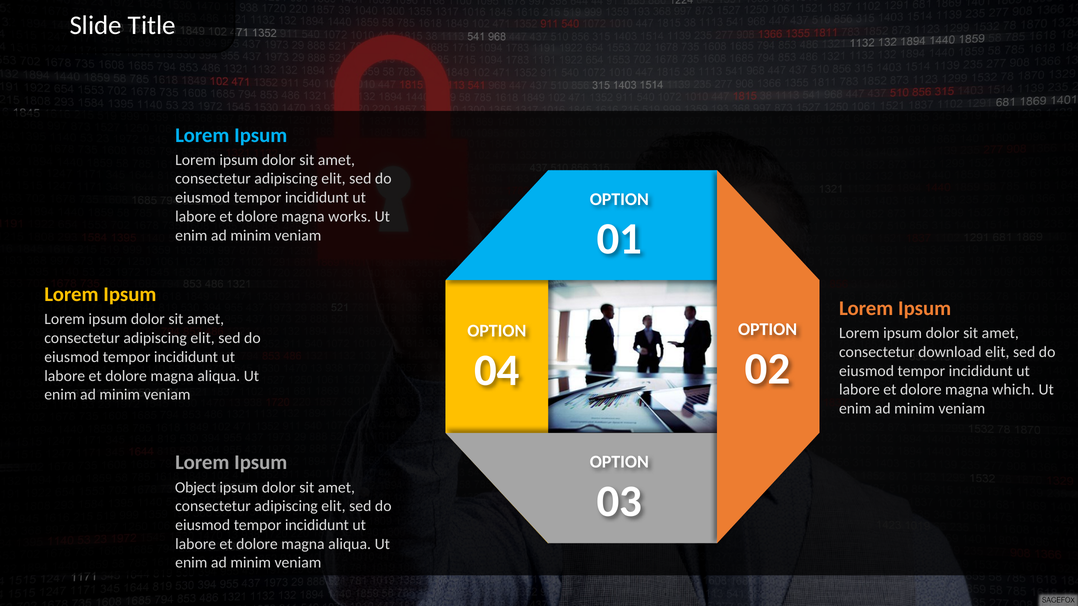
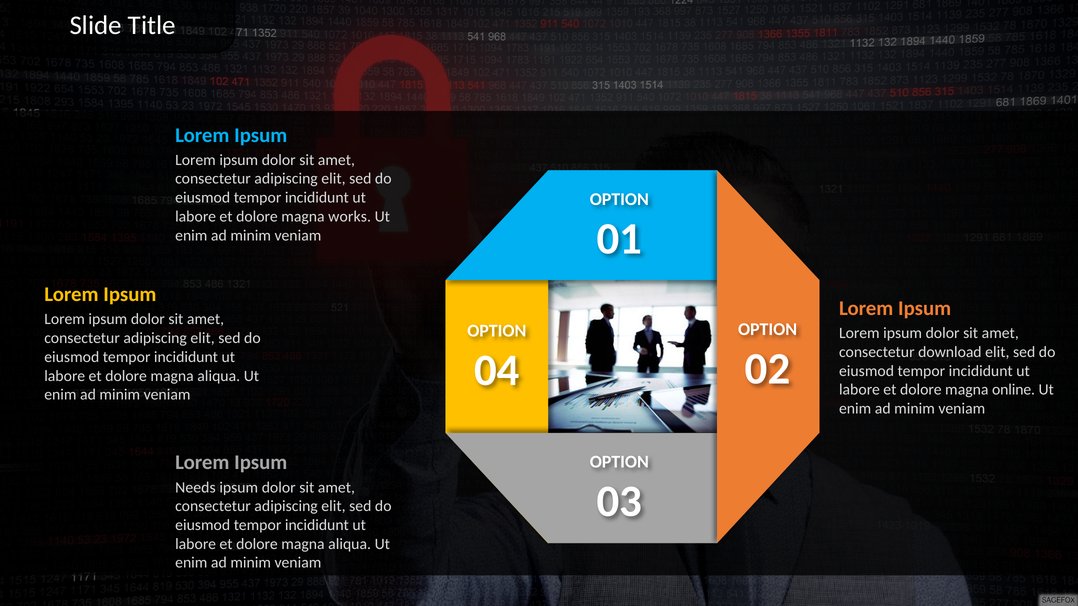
which: which -> online (1014, 390)
Object: Object -> Needs (195, 488)
